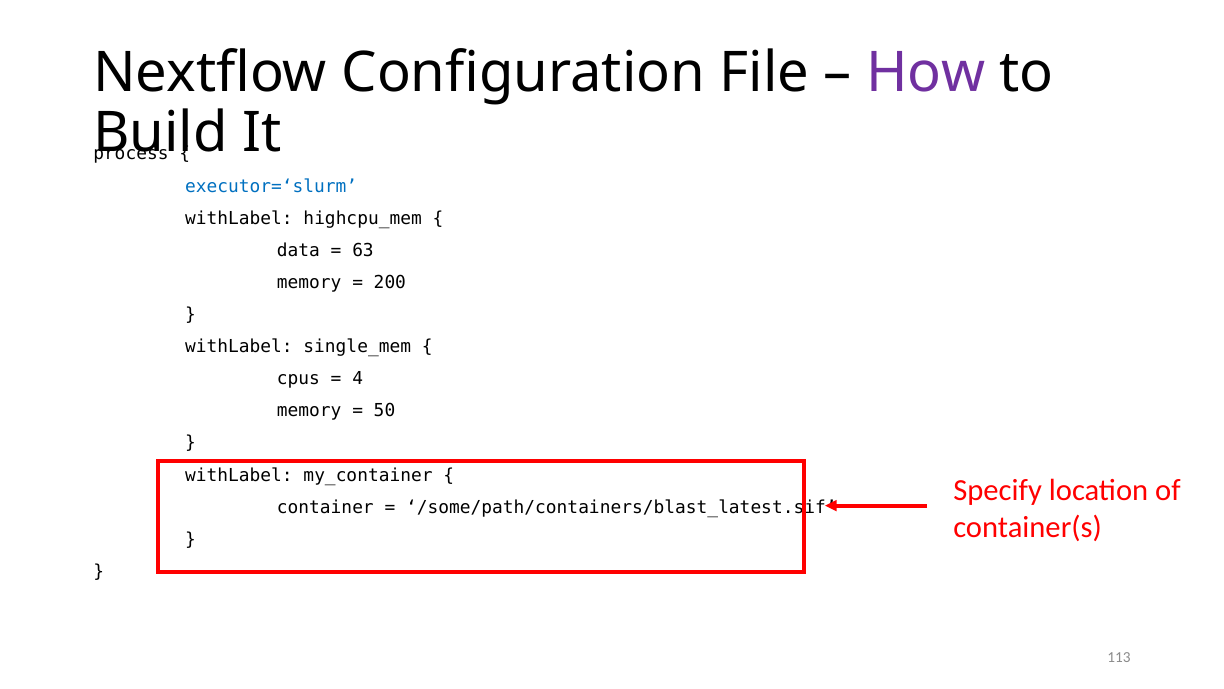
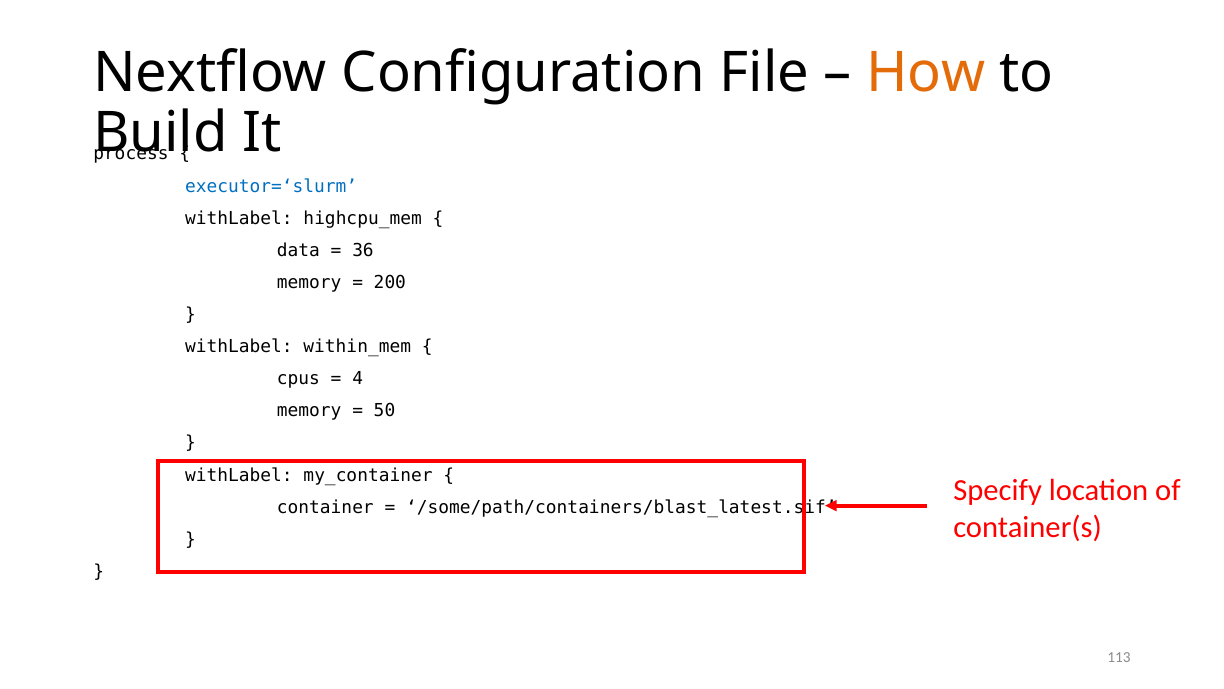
How colour: purple -> orange (926, 73)
63: 63 -> 36 (363, 250)
single_mem: single_mem -> within_mem (357, 346)
